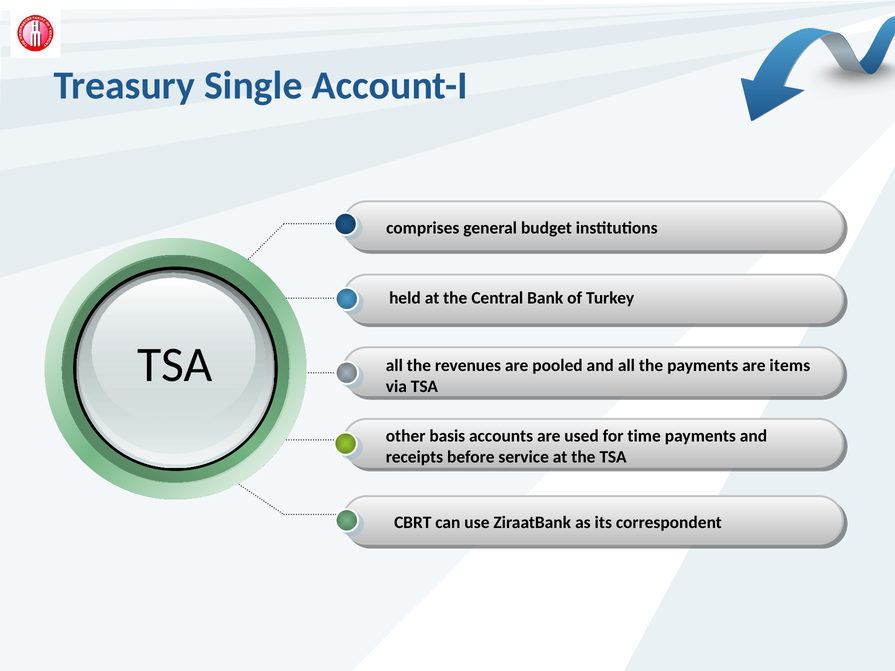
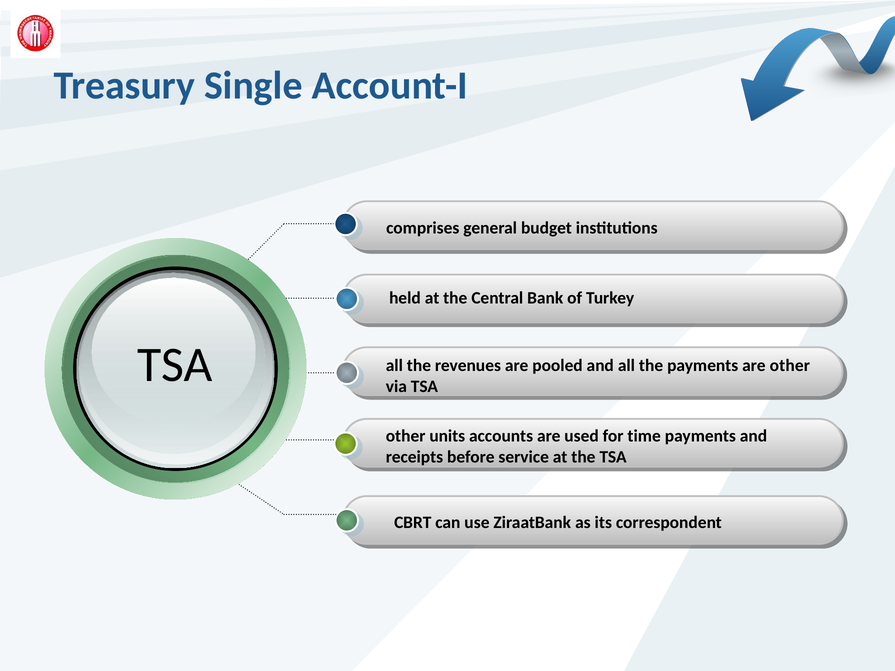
are items: items -> other (790, 366)
basis: basis -> units (447, 436)
